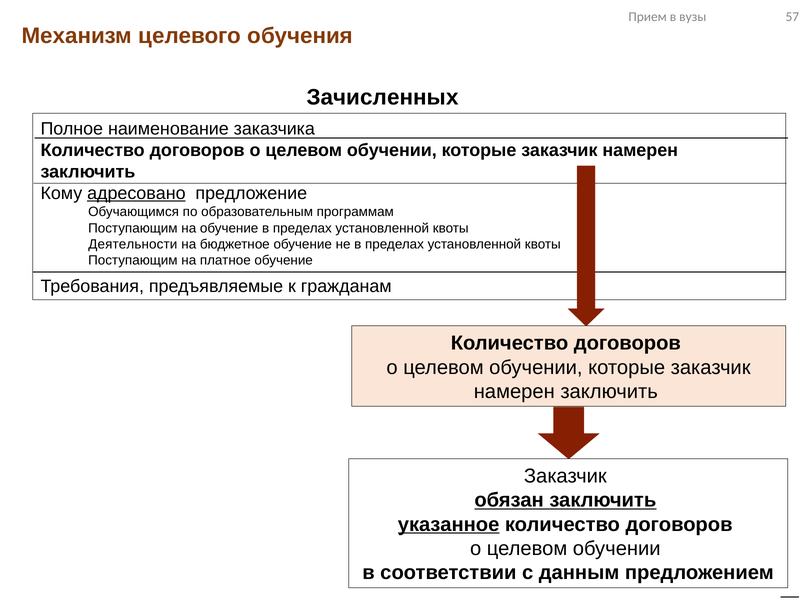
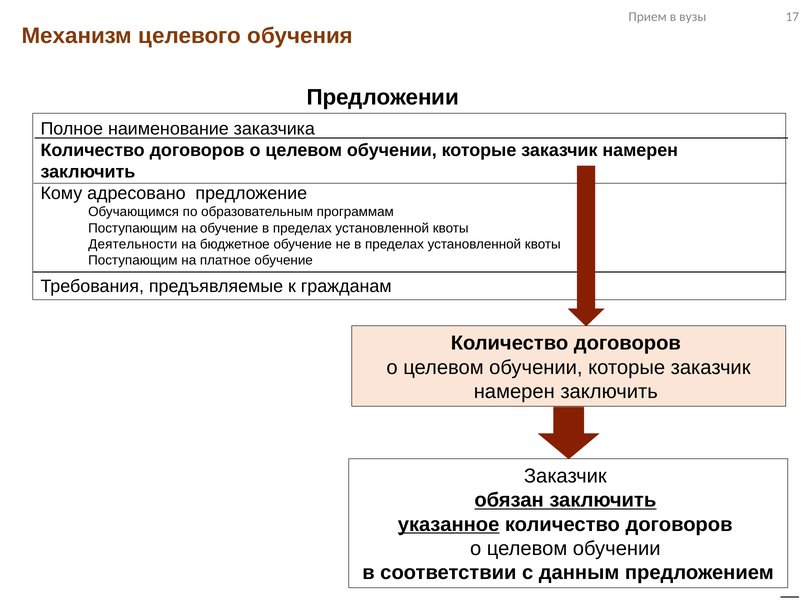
57: 57 -> 17 (792, 17)
Зачисленных: Зачисленных -> Предложении (383, 98)
адресовано underline: present -> none (136, 194)
